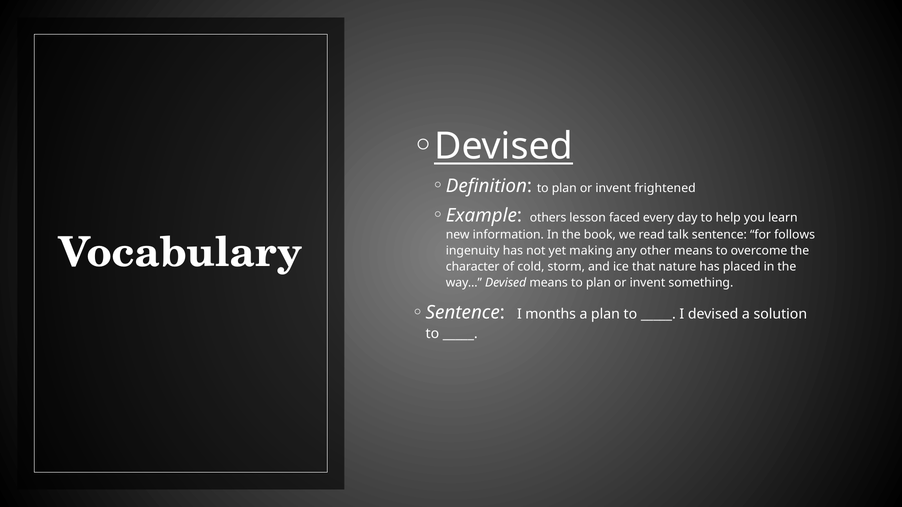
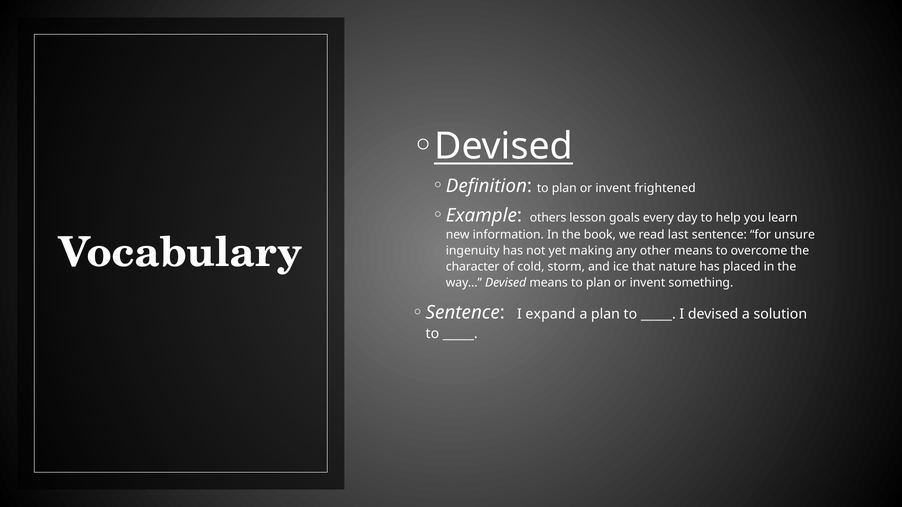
faced: faced -> goals (624, 218)
talk: talk -> last (678, 235)
follows: follows -> unsure (795, 235)
months: months -> expand (551, 314)
